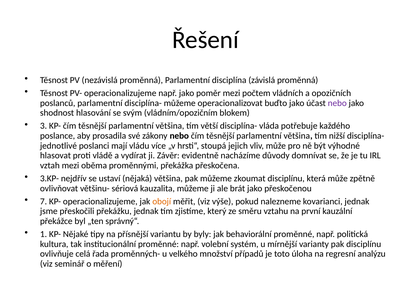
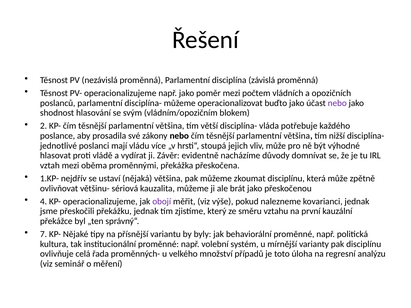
3: 3 -> 2 (44, 126)
3.KP-: 3.KP- -> 1.KP- (50, 179)
7: 7 -> 4 (44, 202)
obojí colour: orange -> purple (162, 202)
1: 1 -> 7 (44, 234)
